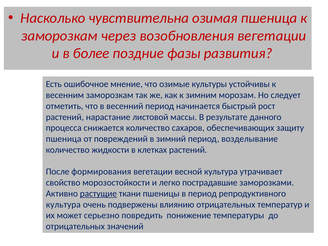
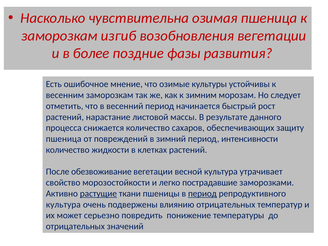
через: через -> изгиб (119, 36)
возделывание: возделывание -> интенсивности (250, 139)
формирования: формирования -> обезвоживание (101, 172)
период underline: none -> present (202, 194)
